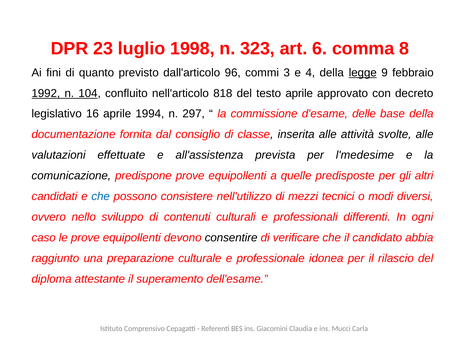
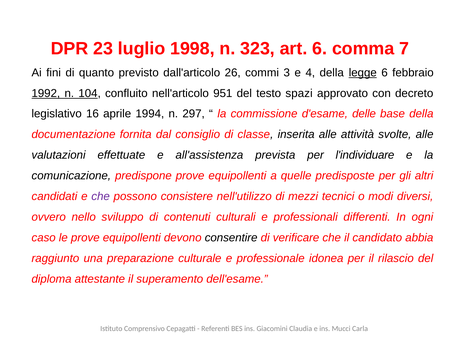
8: 8 -> 7 (404, 48)
96: 96 -> 26 (233, 72)
legge 9: 9 -> 6 (385, 72)
818: 818 -> 951 (223, 93)
testo aprile: aprile -> spazi (299, 93)
l'medesime: l'medesime -> l'individuare (365, 155)
che colour: blue -> purple (101, 196)
